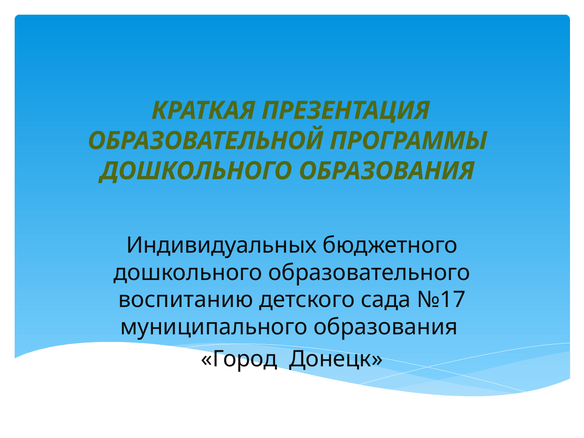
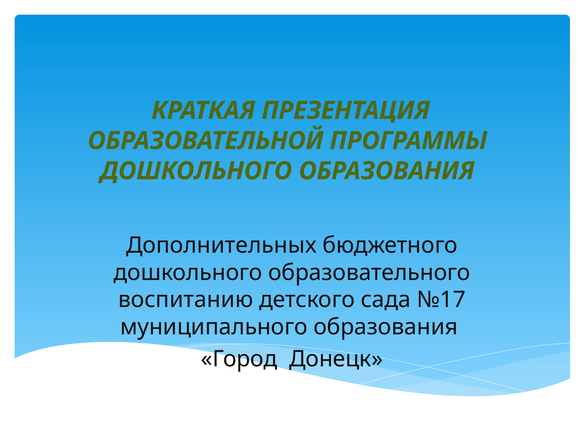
Индивидуальных: Индивидуальных -> Дополнительных (221, 245)
